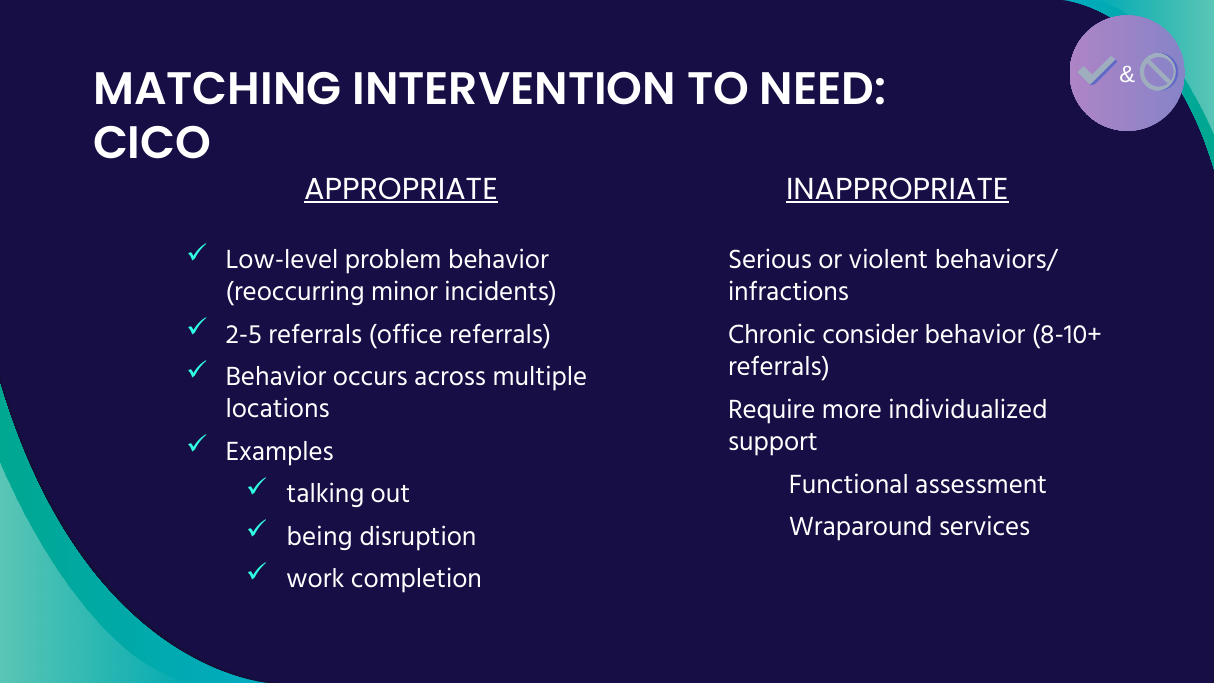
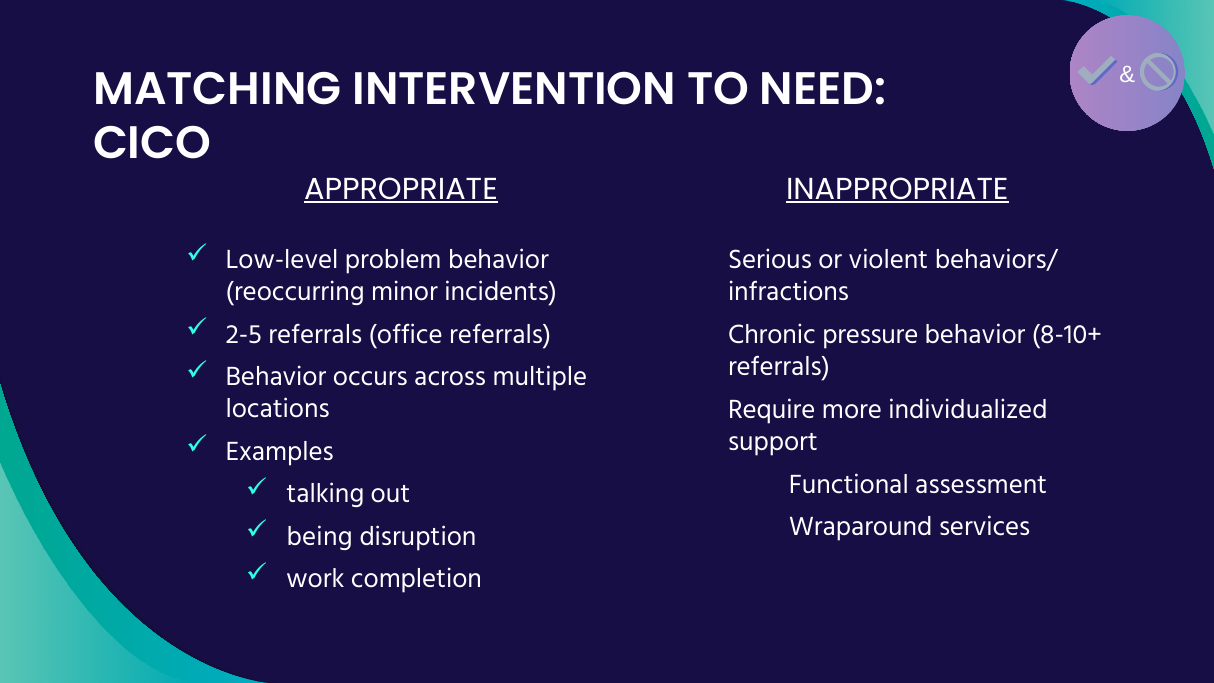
consider: consider -> pressure (870, 334)
